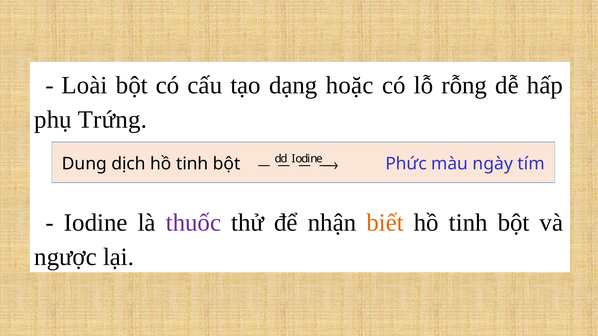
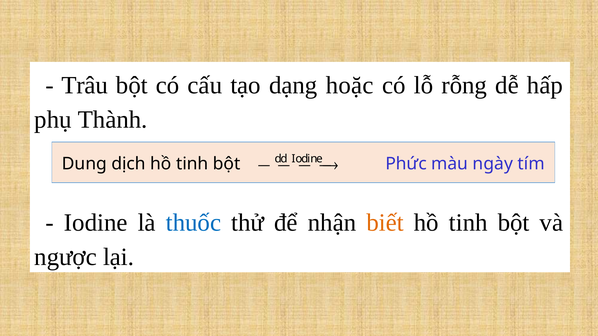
Loài: Loài -> Trâu (85, 85)
Trứng: Trứng -> Thành (113, 120)
thuốc colour: purple -> blue (193, 223)
